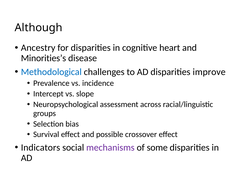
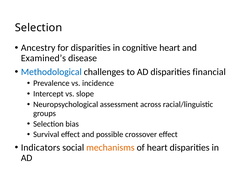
Although: Although -> Selection (39, 28)
Minorities’s: Minorities’s -> Examined’s (43, 58)
improve: improve -> financial (209, 72)
mechanisms colour: purple -> orange (110, 147)
of some: some -> heart (157, 147)
